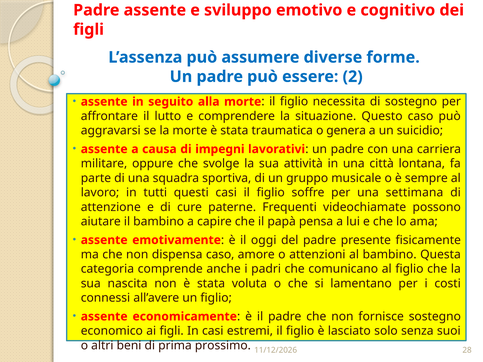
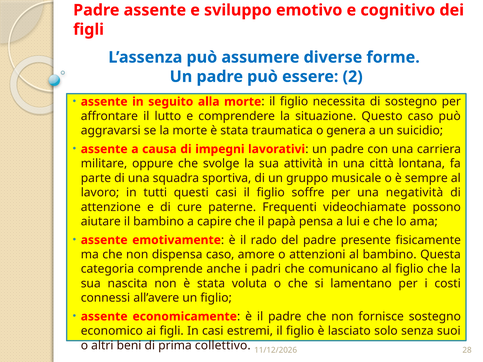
settimana: settimana -> negatività (414, 193)
oggi: oggi -> rado (264, 240)
prossimo: prossimo -> collettivo (223, 346)
